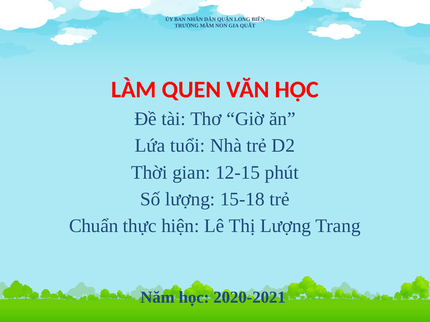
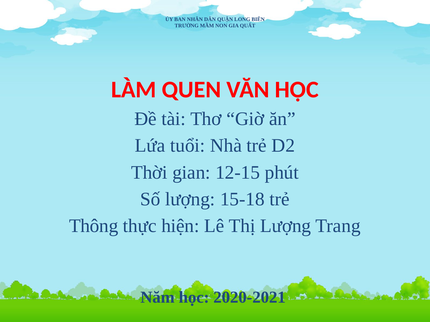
Chuẩn: Chuẩn -> Thông (94, 226)
